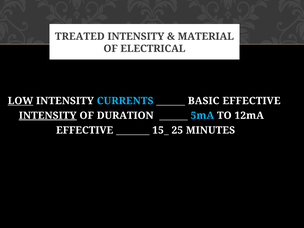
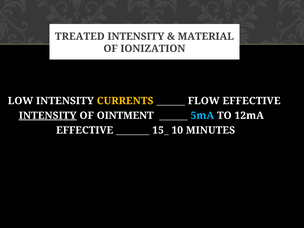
ELECTRICAL: ELECTRICAL -> IONIZATION (153, 49)
LOW underline: present -> none (20, 101)
CURRENTS colour: light blue -> yellow (125, 101)
BASIC: BASIC -> FLOW (204, 101)
DURATION: DURATION -> OINTMENT (125, 116)
25: 25 -> 10 (177, 130)
